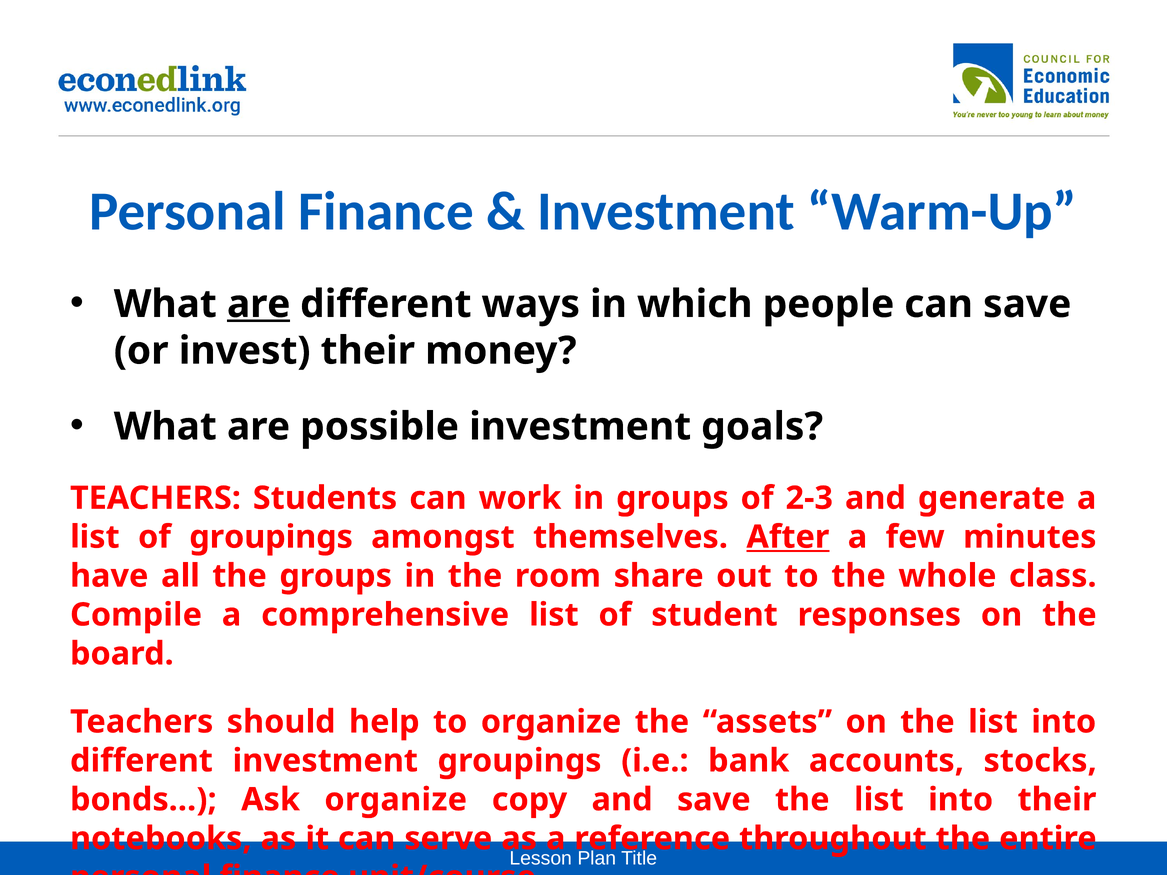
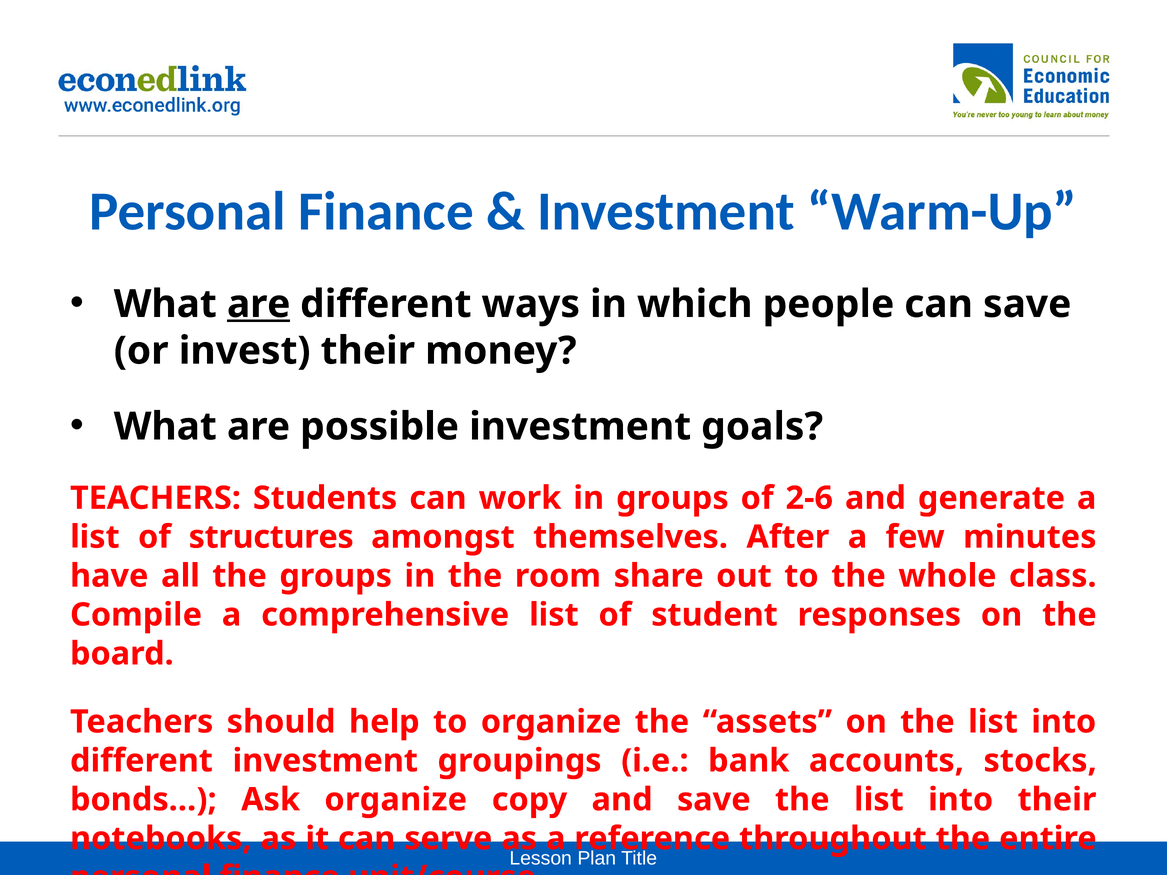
2-3: 2-3 -> 2-6 (809, 498)
of groupings: groupings -> structures (271, 537)
After underline: present -> none (788, 537)
